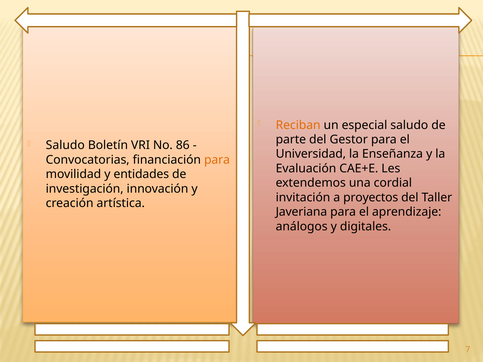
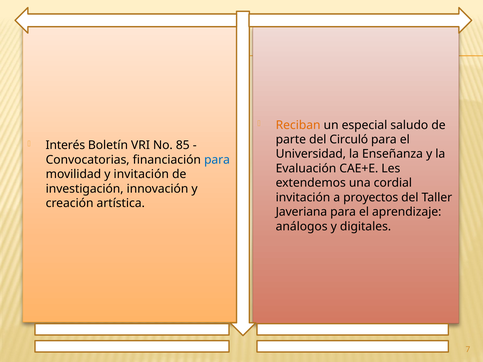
Gestor: Gestor -> Circuló (349, 140)
Saludo: Saludo -> Interés (65, 145)
86: 86 -> 85 (183, 145)
para colour: orange -> blue (217, 160)
y entidades: entidades -> invitación (141, 174)
